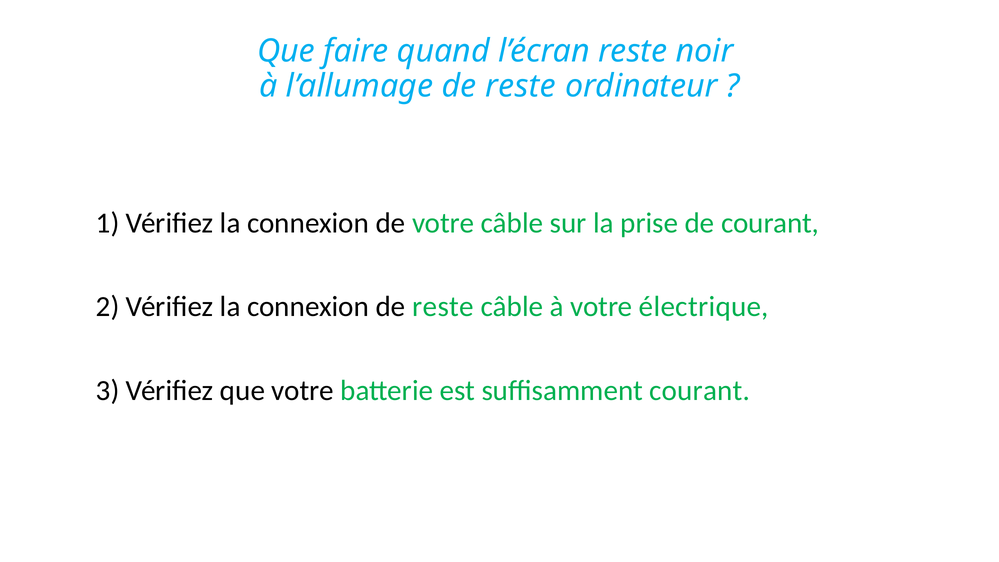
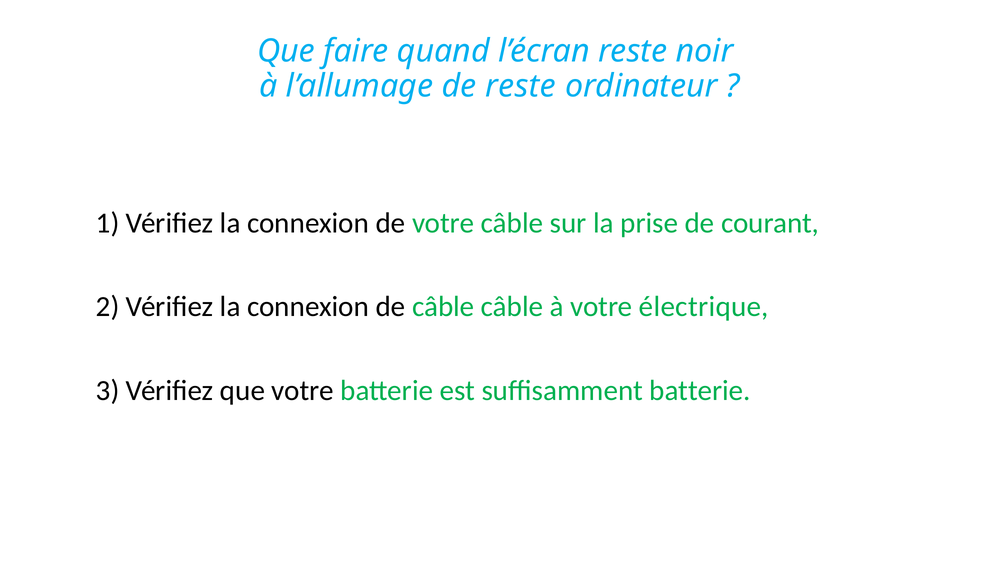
connexion de reste: reste -> câble (443, 307)
suffisamment courant: courant -> batterie (700, 390)
